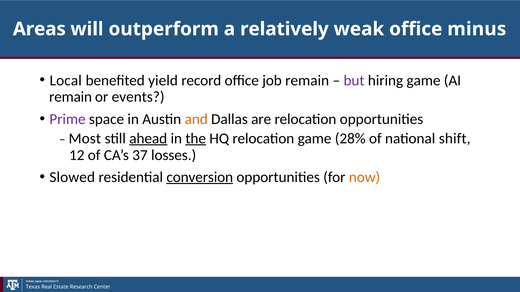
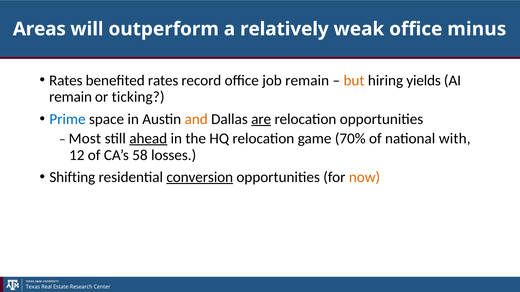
Local: Local -> Rates (66, 80)
benefited yield: yield -> rates (163, 80)
but colour: purple -> orange (354, 80)
hiring game: game -> yields (424, 80)
events: events -> ticking (138, 97)
Prime colour: purple -> blue (67, 119)
are underline: none -> present (261, 119)
the underline: present -> none (196, 139)
28%: 28% -> 70% (350, 139)
shift: shift -> with (455, 139)
37: 37 -> 58 (140, 155)
Slowed: Slowed -> Shifting (72, 177)
